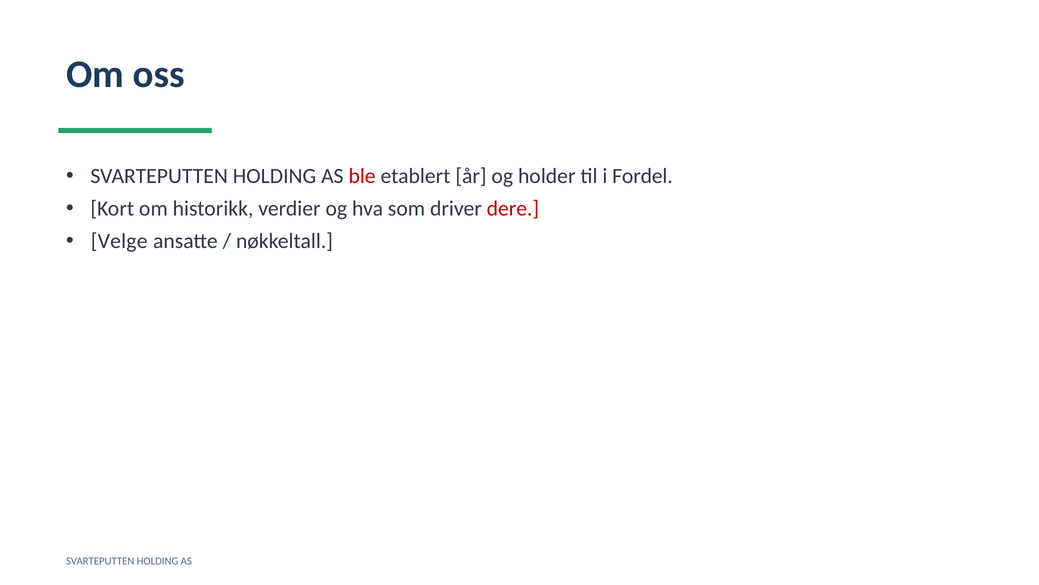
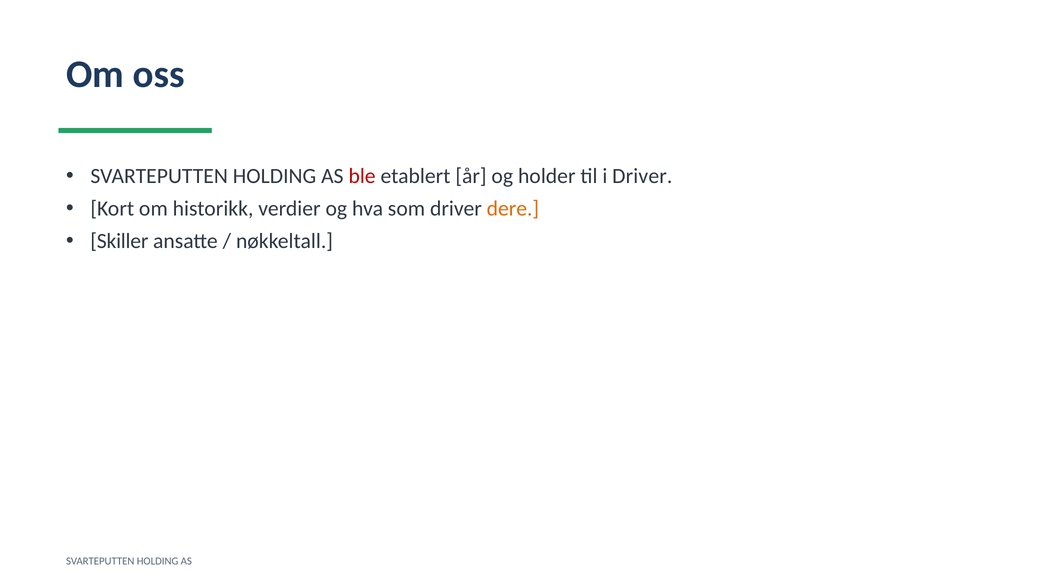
i Fordel: Fordel -> Driver (642, 176)
dere colour: red -> orange (513, 208)
Velge: Velge -> Skiller (119, 241)
